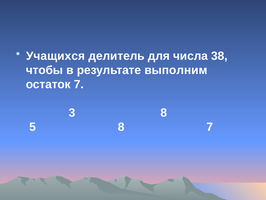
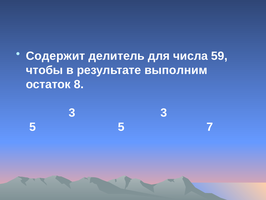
Учащихся: Учащихся -> Содержит (56, 56)
38: 38 -> 59 (219, 56)
остаток 7: 7 -> 8 (79, 84)
3 8: 8 -> 3 (164, 113)
5 8: 8 -> 5 (121, 127)
